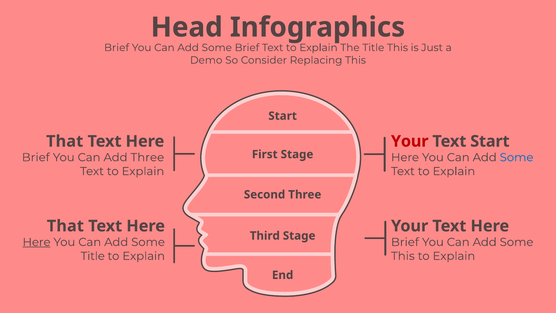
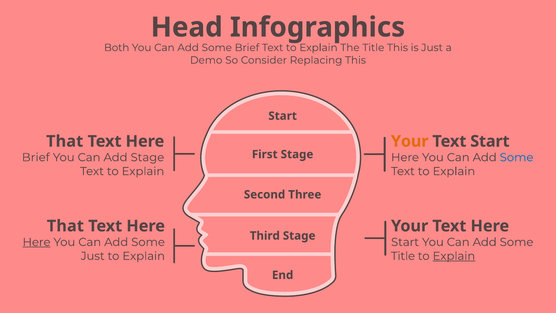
Brief: Brief -> Both (117, 48)
Your colour: red -> orange (410, 141)
Add Three: Three -> Stage (147, 157)
Brief: Brief -> Start (405, 242)
Title: Title -> Just (93, 256)
This: This -> Title (403, 256)
Explain underline: none -> present (454, 256)
